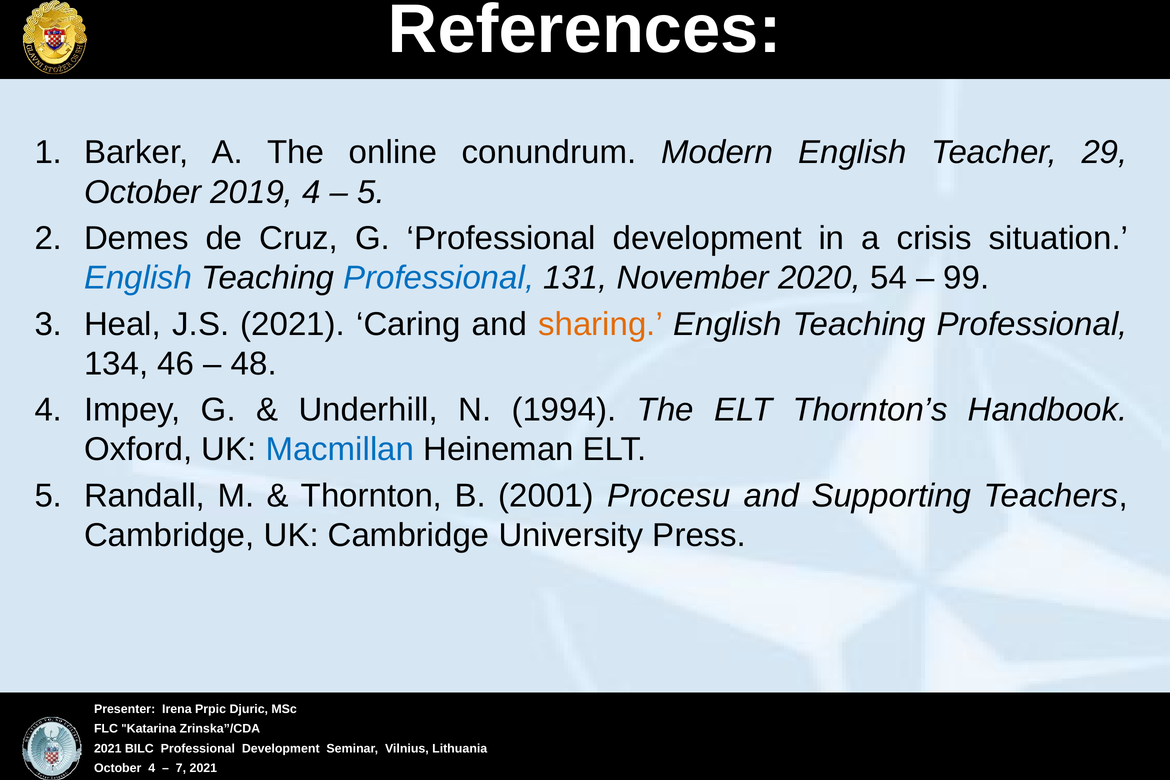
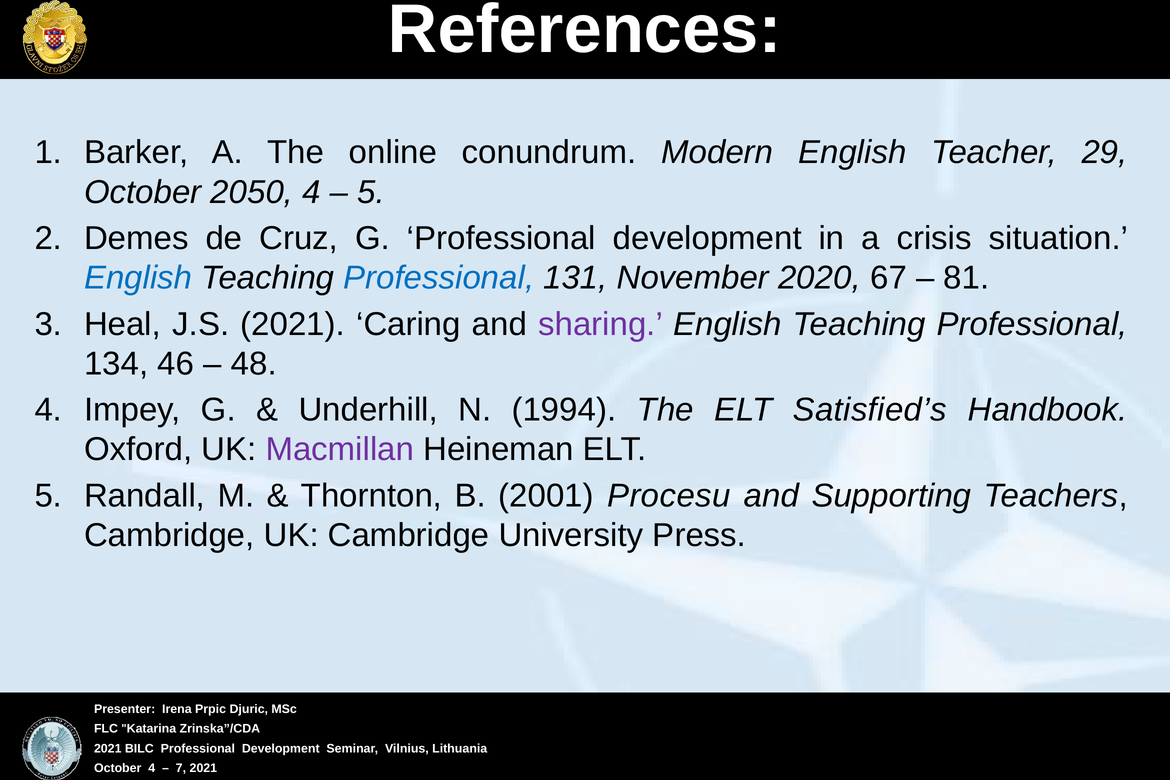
2019: 2019 -> 2050 (252, 192)
54: 54 -> 67 (889, 278)
99: 99 -> 81 (966, 278)
sharing colour: orange -> purple (601, 324)
Thornton’s: Thornton’s -> Satisfied’s (870, 410)
Macmillan colour: blue -> purple (340, 450)
